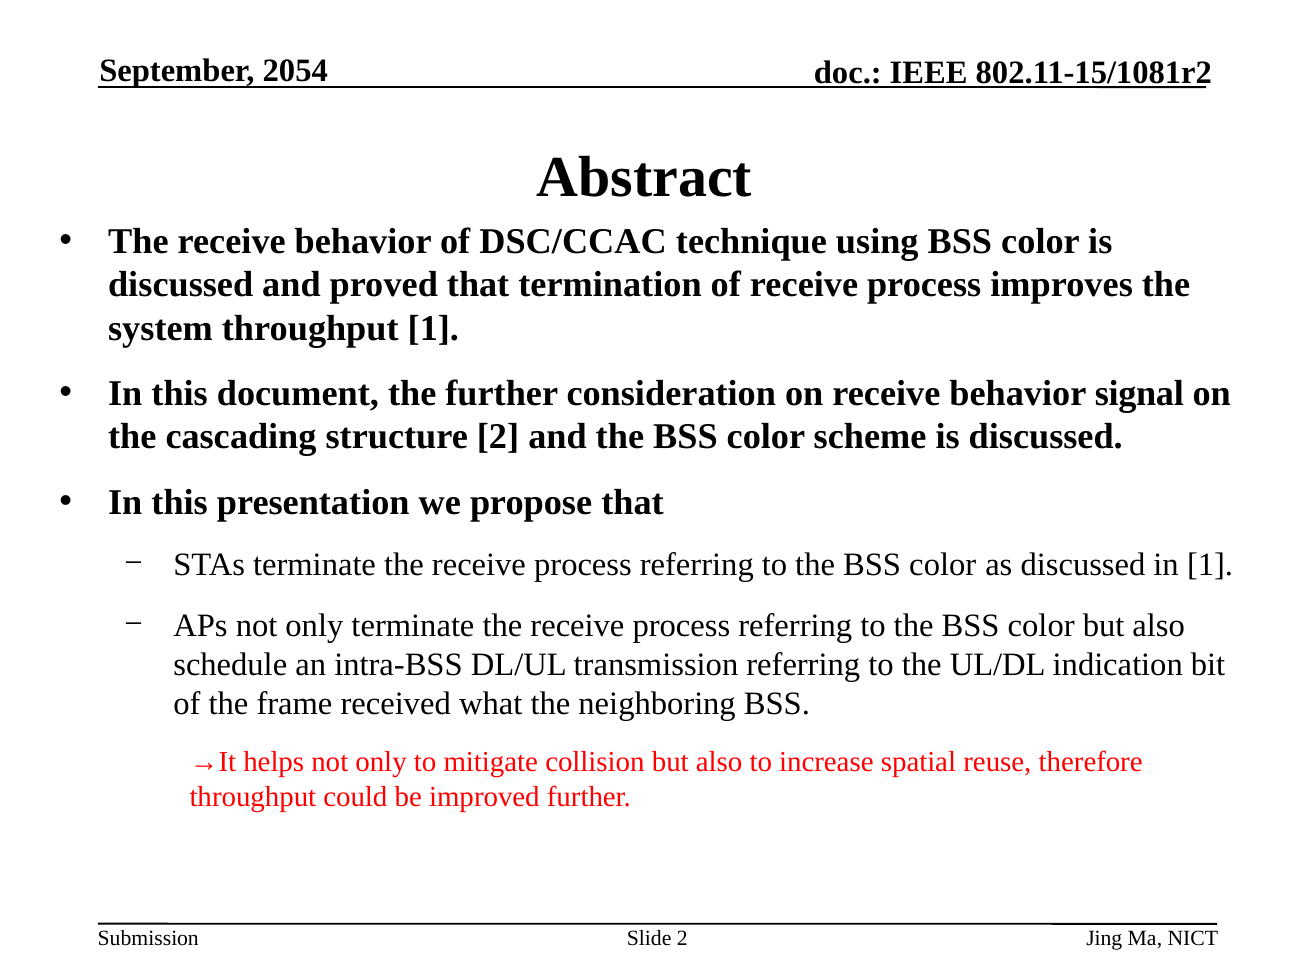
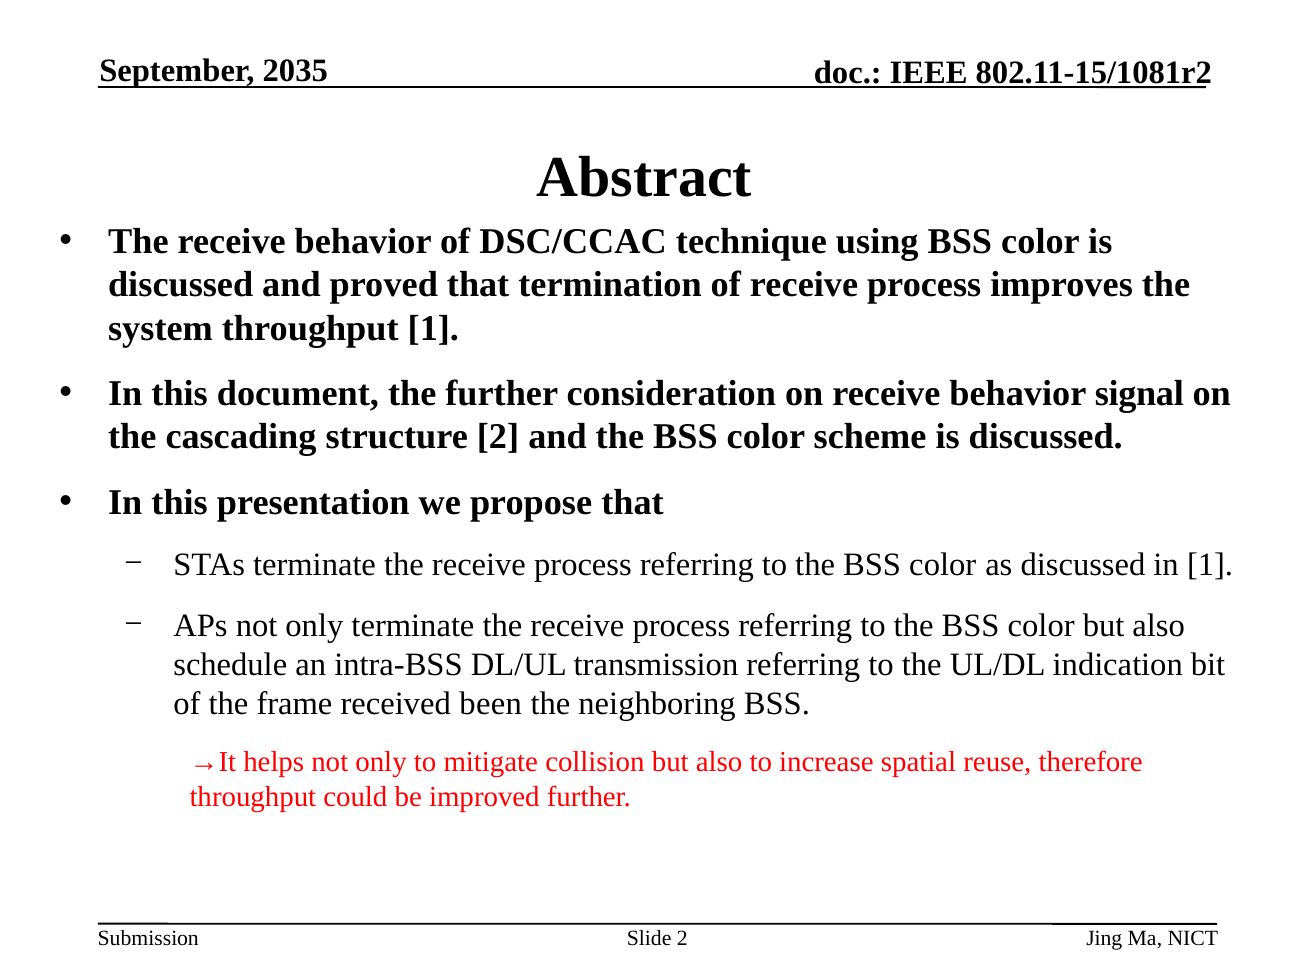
2054: 2054 -> 2035 (295, 71)
what: what -> been (491, 704)
